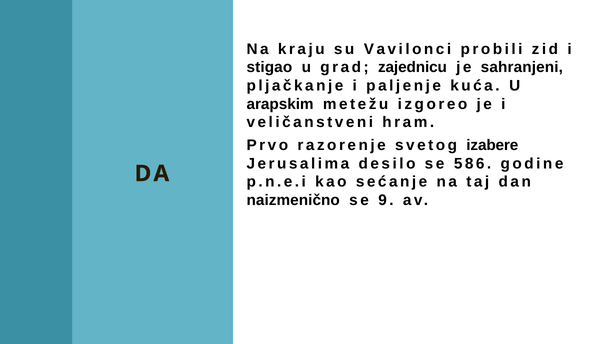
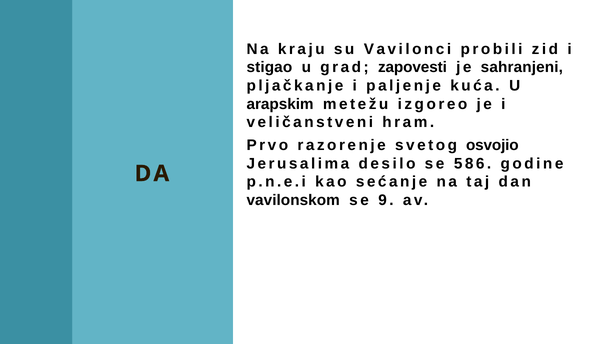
zajednicu: zajednicu -> zapovesti (412, 67)
izabere: izabere -> osvojio (492, 145)
naizmenično: naizmenično -> vavilonskom (293, 200)
